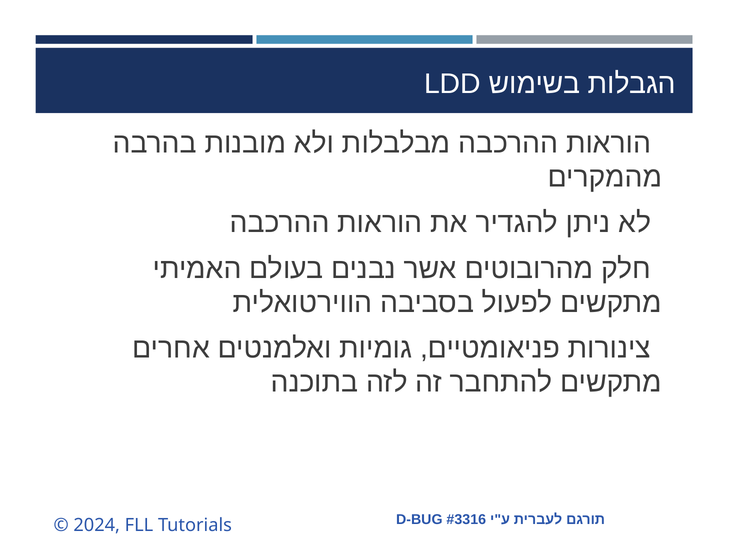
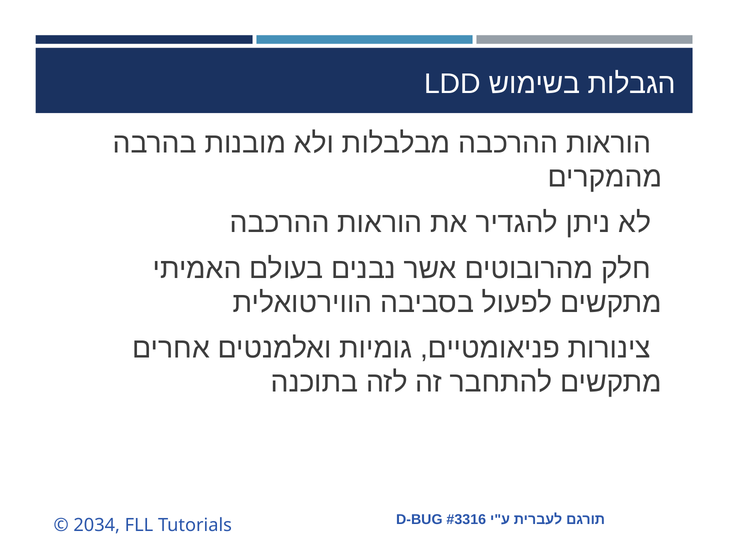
2024: 2024 -> 2034 (97, 525)
